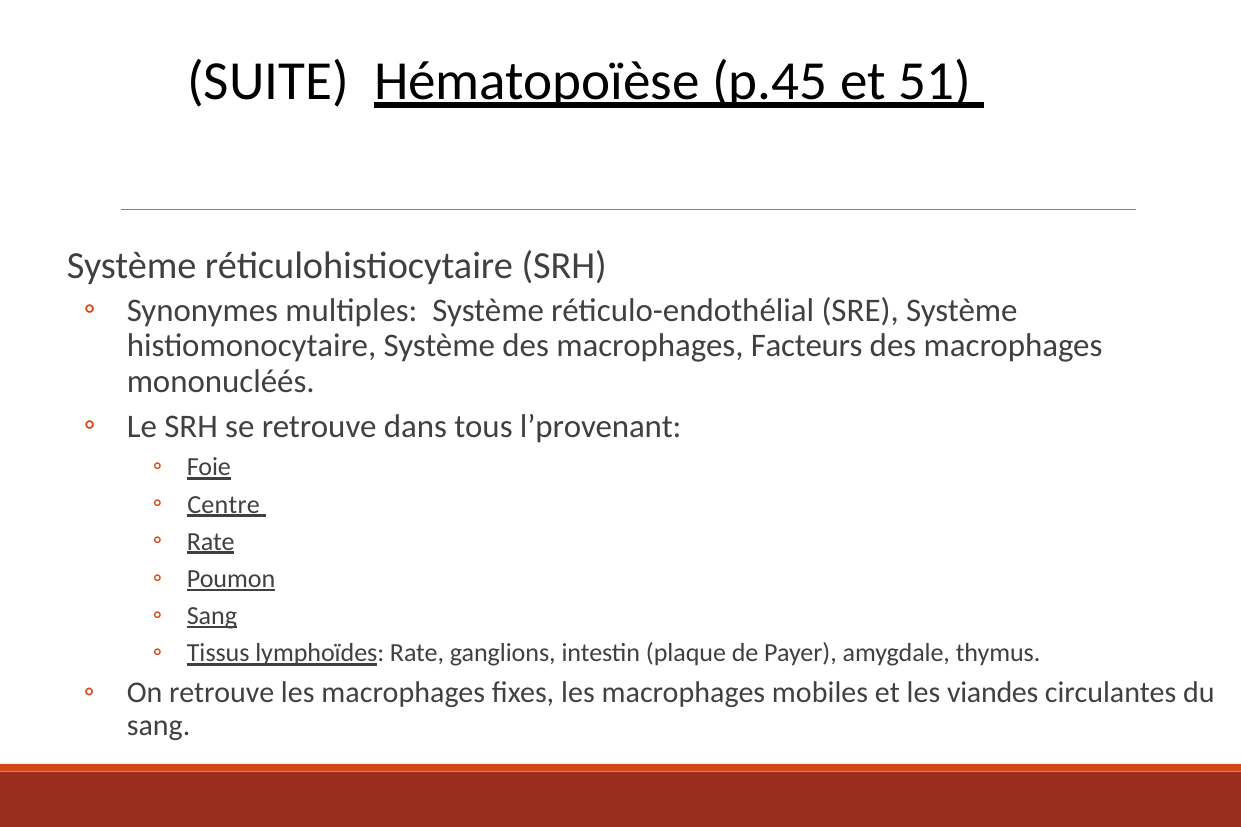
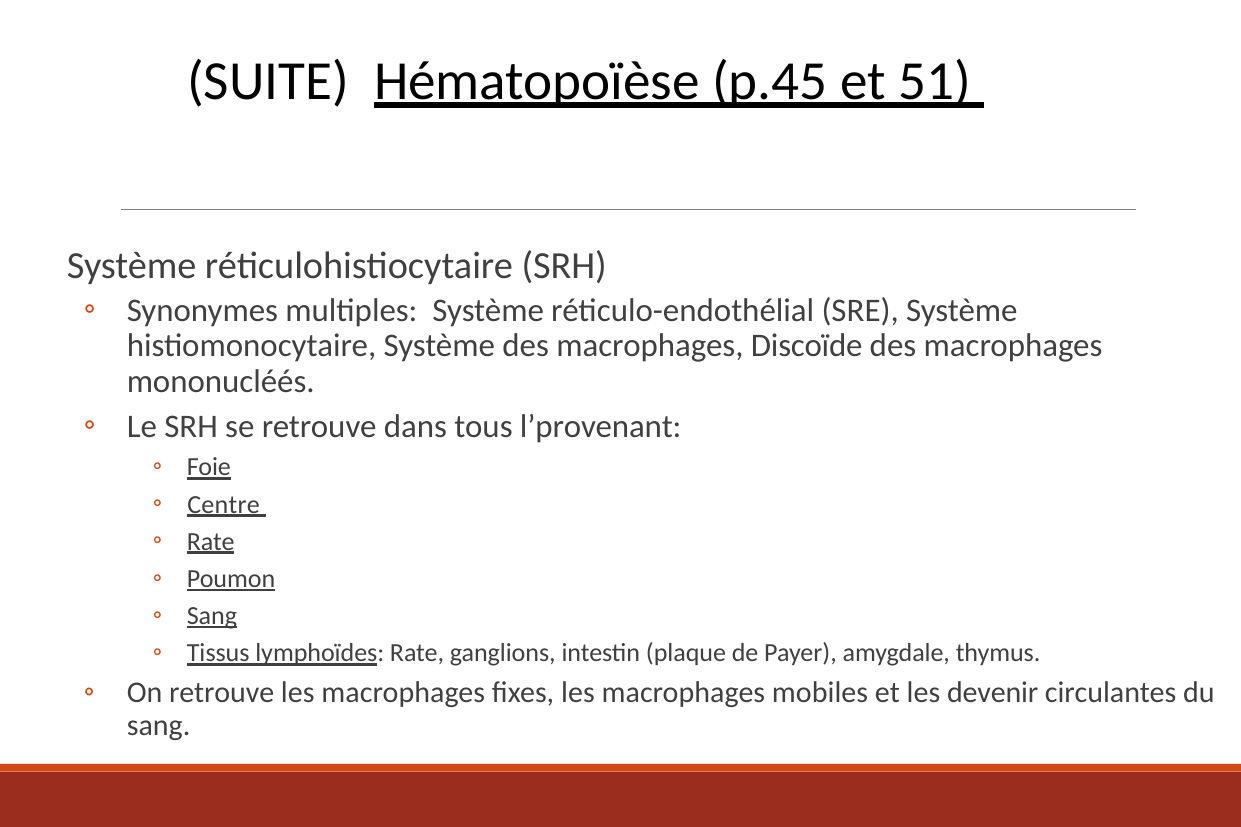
Facteurs: Facteurs -> Discoïde (807, 346)
viandes: viandes -> devenir (993, 693)
